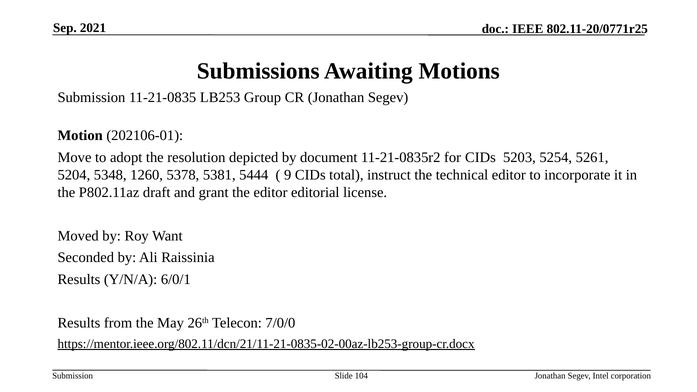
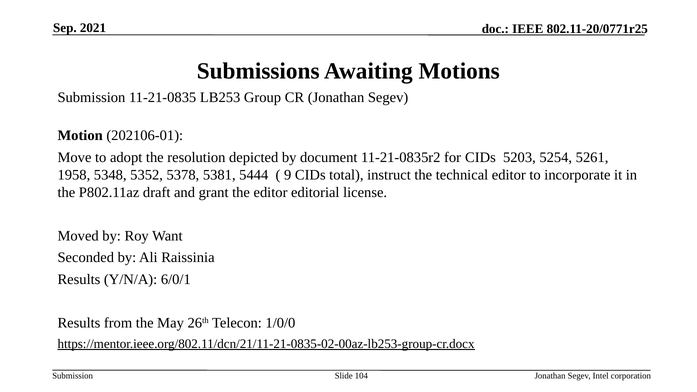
5204: 5204 -> 1958 (74, 175)
1260: 1260 -> 5352 (147, 175)
7/0/0: 7/0/0 -> 1/0/0 (280, 323)
